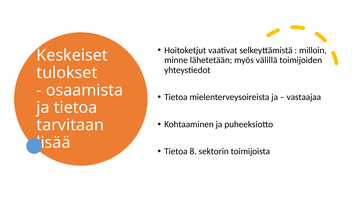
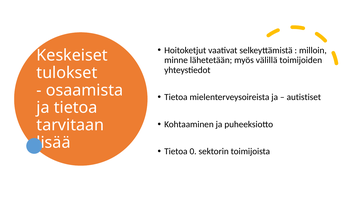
vastaajaa: vastaajaa -> autistiset (304, 97)
8: 8 -> 0 (193, 151)
